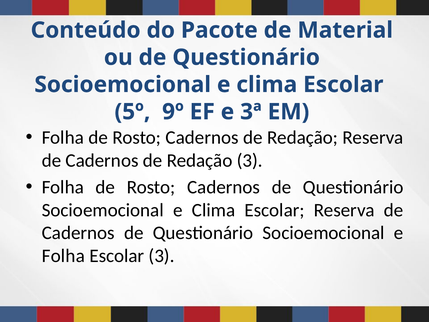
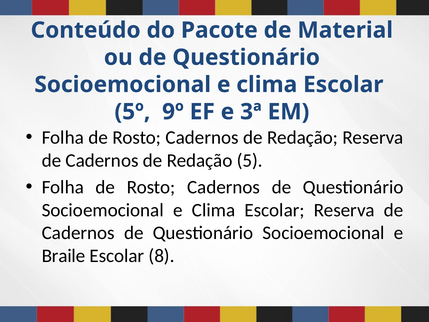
Redação 3: 3 -> 5 (250, 160)
Folha: Folha -> Braile (64, 256)
Escolar 3: 3 -> 8 (162, 256)
